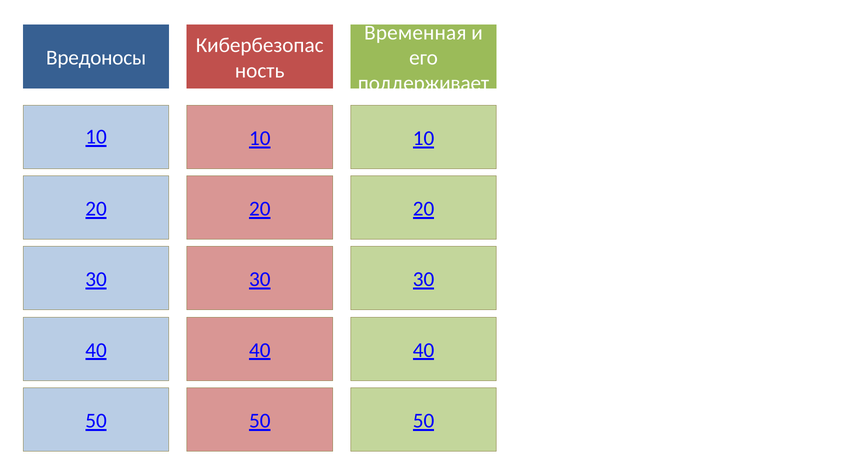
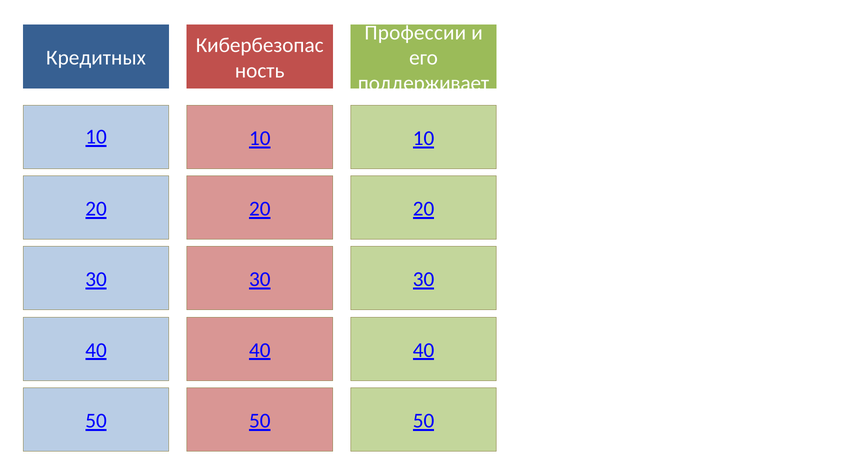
Временная: Временная -> Профессии (415, 33)
Вредоносы: Вредоносы -> Кредитных (96, 58)
